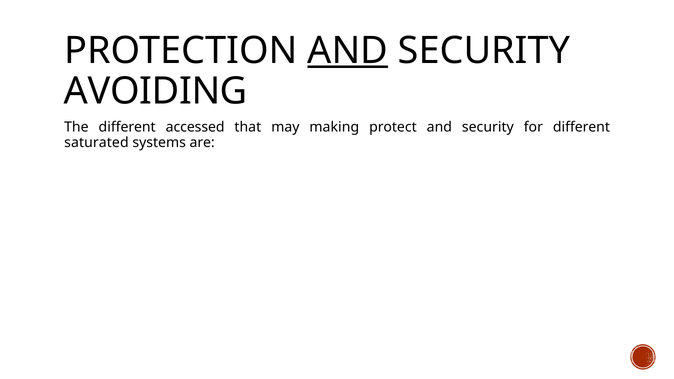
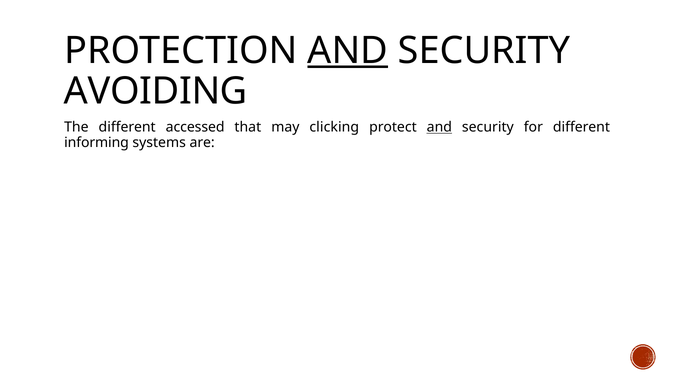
making: making -> clicking (334, 127)
and underline: none -> present (439, 127)
saturated: saturated -> informing (97, 142)
